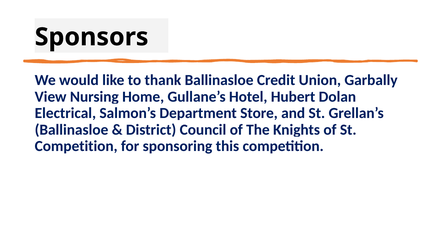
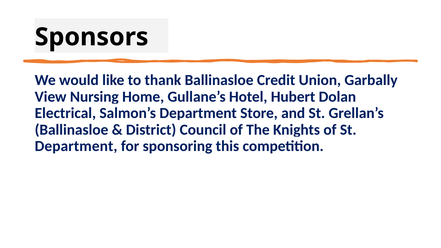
Competition: Competition -> Department (76, 146)
